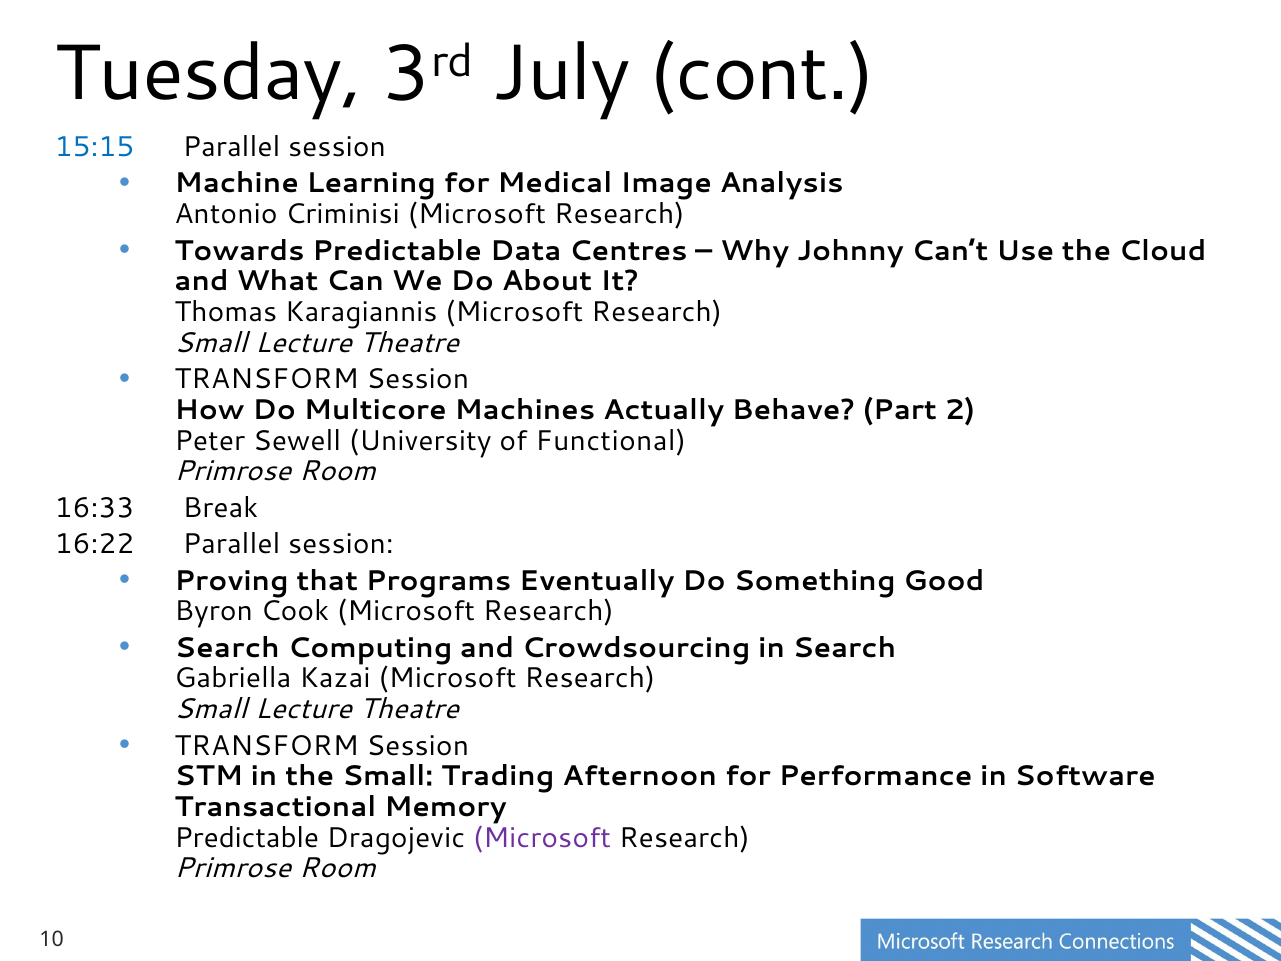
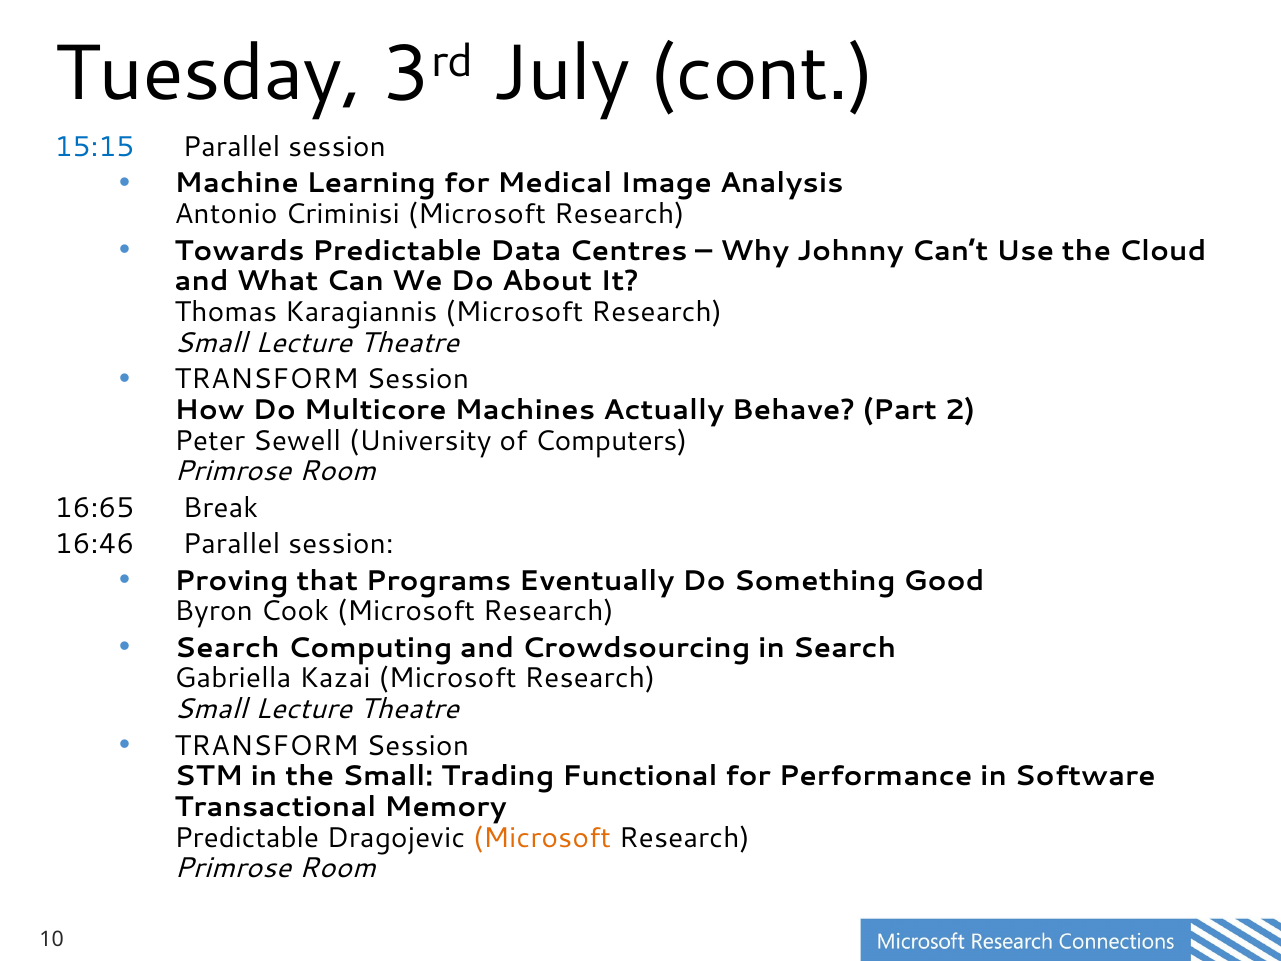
Functional: Functional -> Computers (611, 441)
16:33: 16:33 -> 16:65 (95, 508)
16:22: 16:22 -> 16:46 (95, 544)
Afternoon: Afternoon -> Functional (640, 776)
Microsoft colour: purple -> orange (542, 838)
